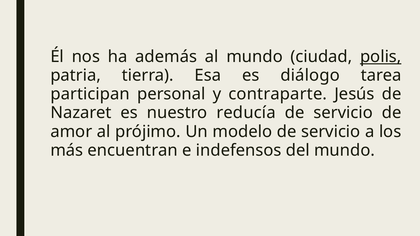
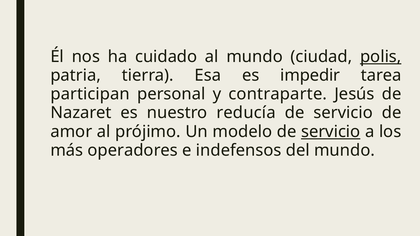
además: además -> cuidado (166, 57)
diálogo: diálogo -> impedir (310, 75)
servicio underline: none -> present (331, 132)
encuentran: encuentran -> operadores (133, 150)
